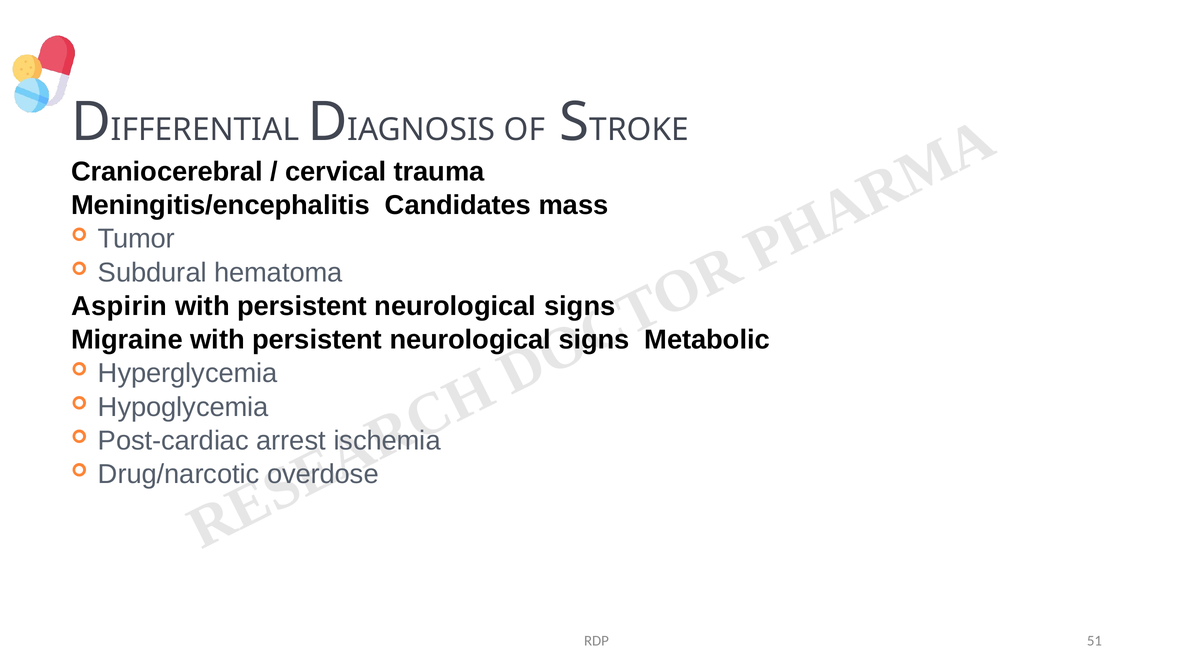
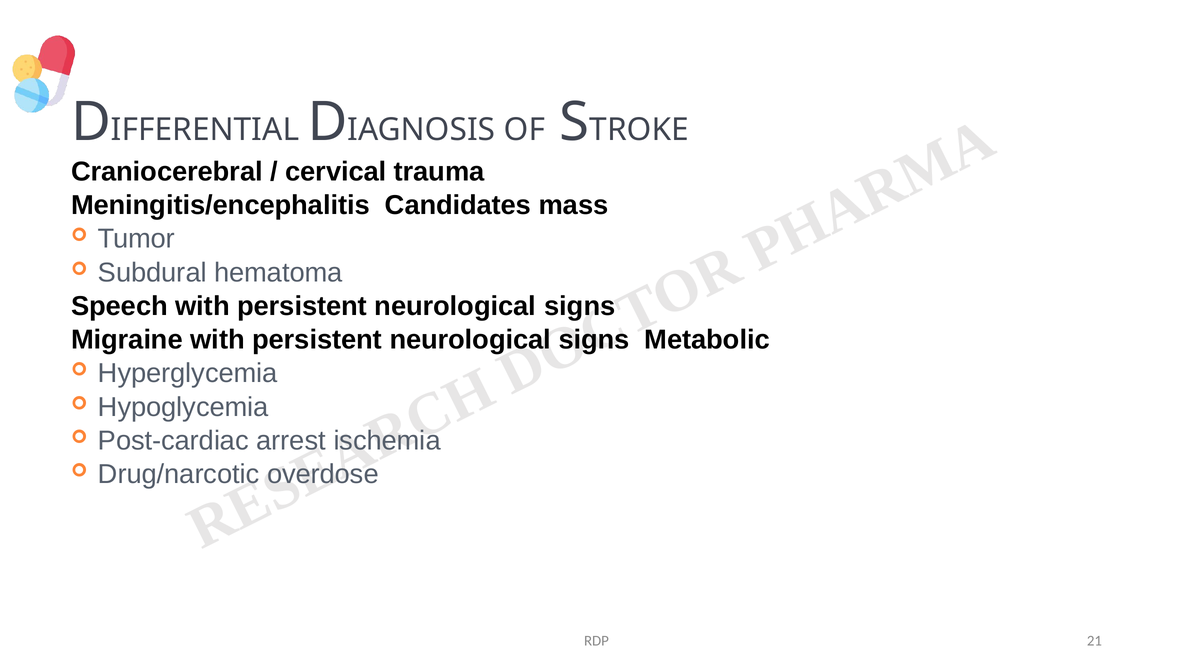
Aspirin: Aspirin -> Speech (119, 306)
51: 51 -> 21 (1094, 641)
